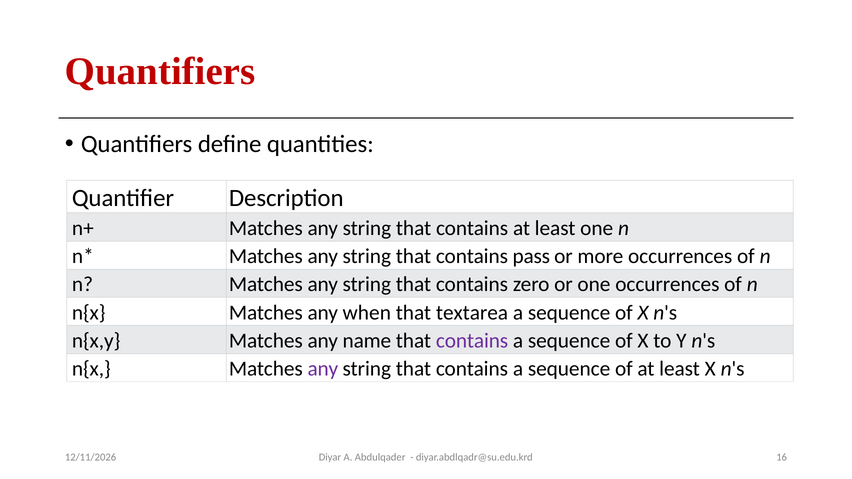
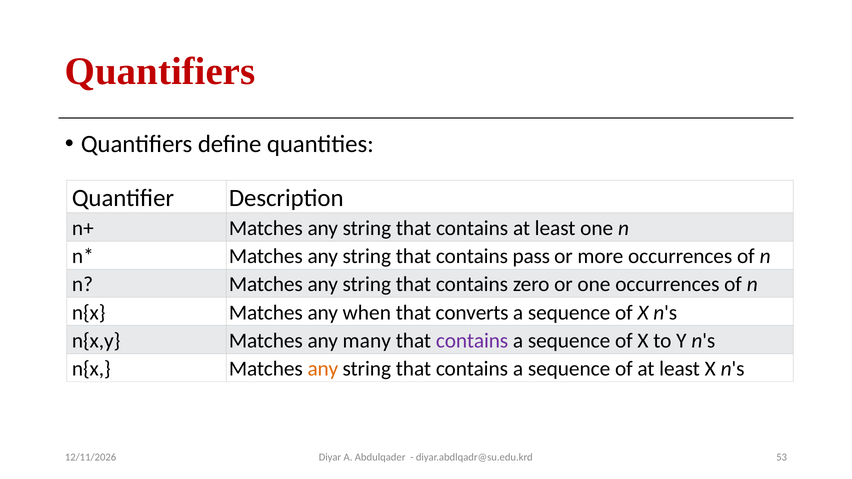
textarea: textarea -> converts (472, 313)
name: name -> many (367, 341)
any colour: purple -> orange (323, 369)
16: 16 -> 53 (782, 458)
